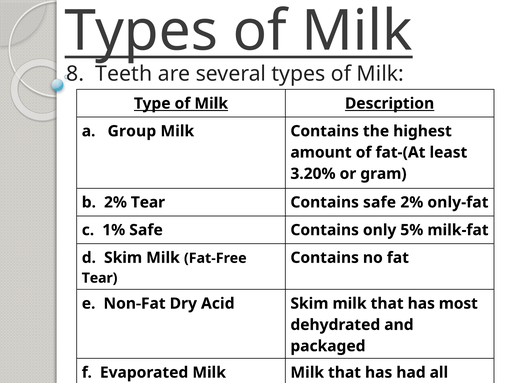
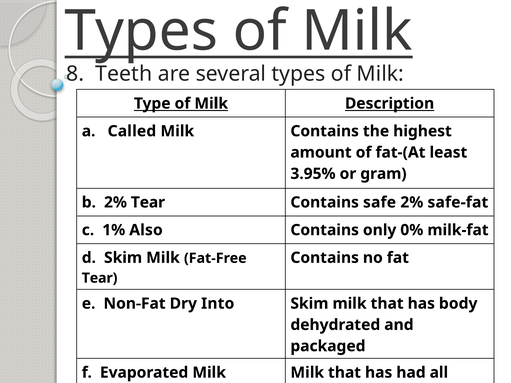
Group: Group -> Called (132, 131)
3.20%: 3.20% -> 3.95% (313, 174)
only-fat: only-fat -> safe-fat (458, 202)
1% Safe: Safe -> Also (146, 230)
5%: 5% -> 0% (412, 230)
Acid: Acid -> Into (218, 304)
most: most -> body (458, 304)
